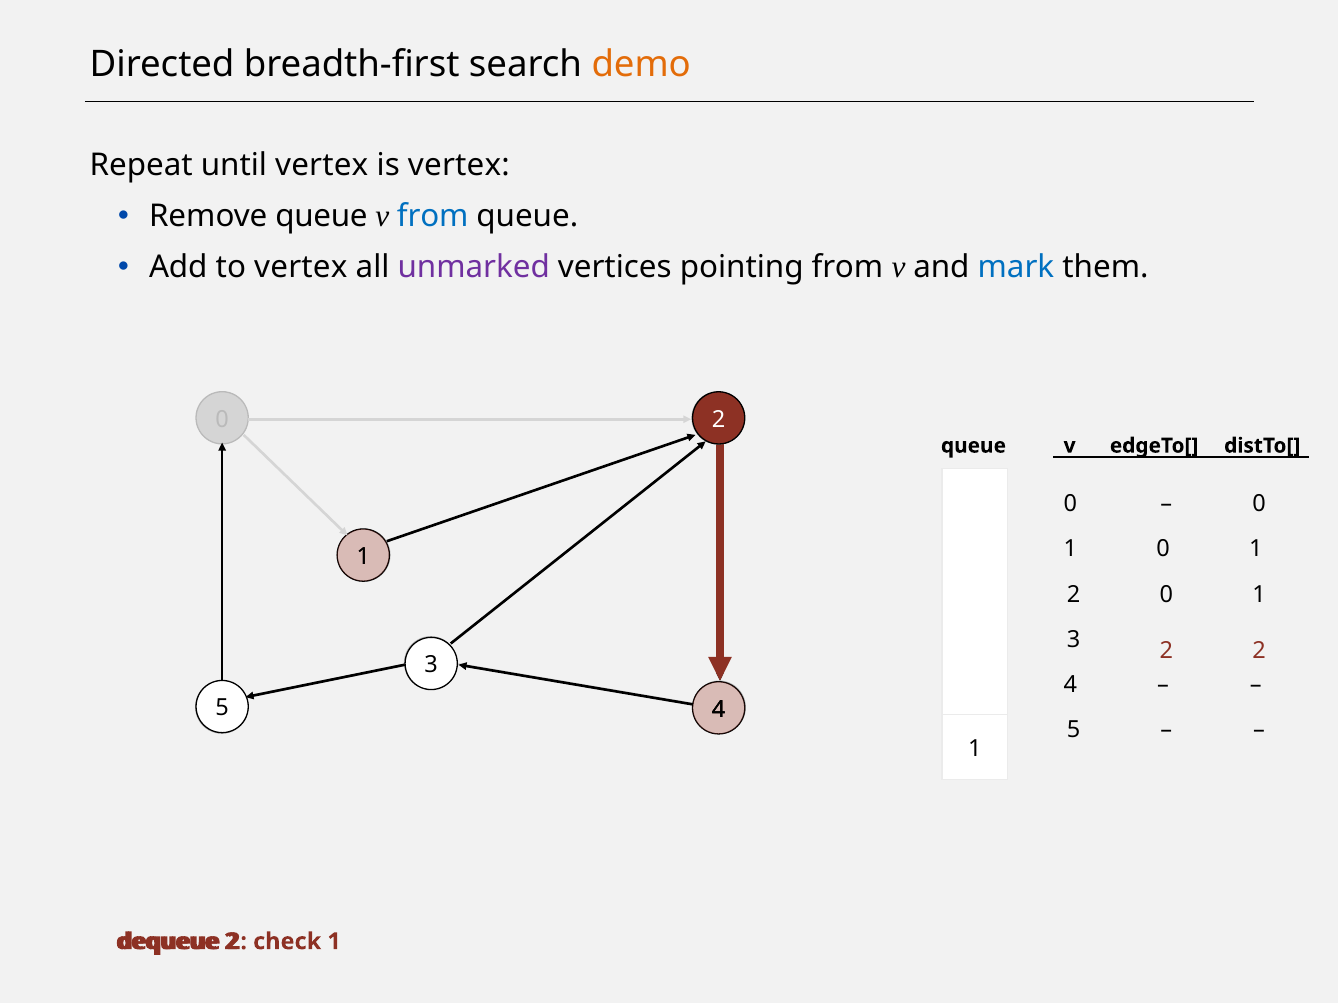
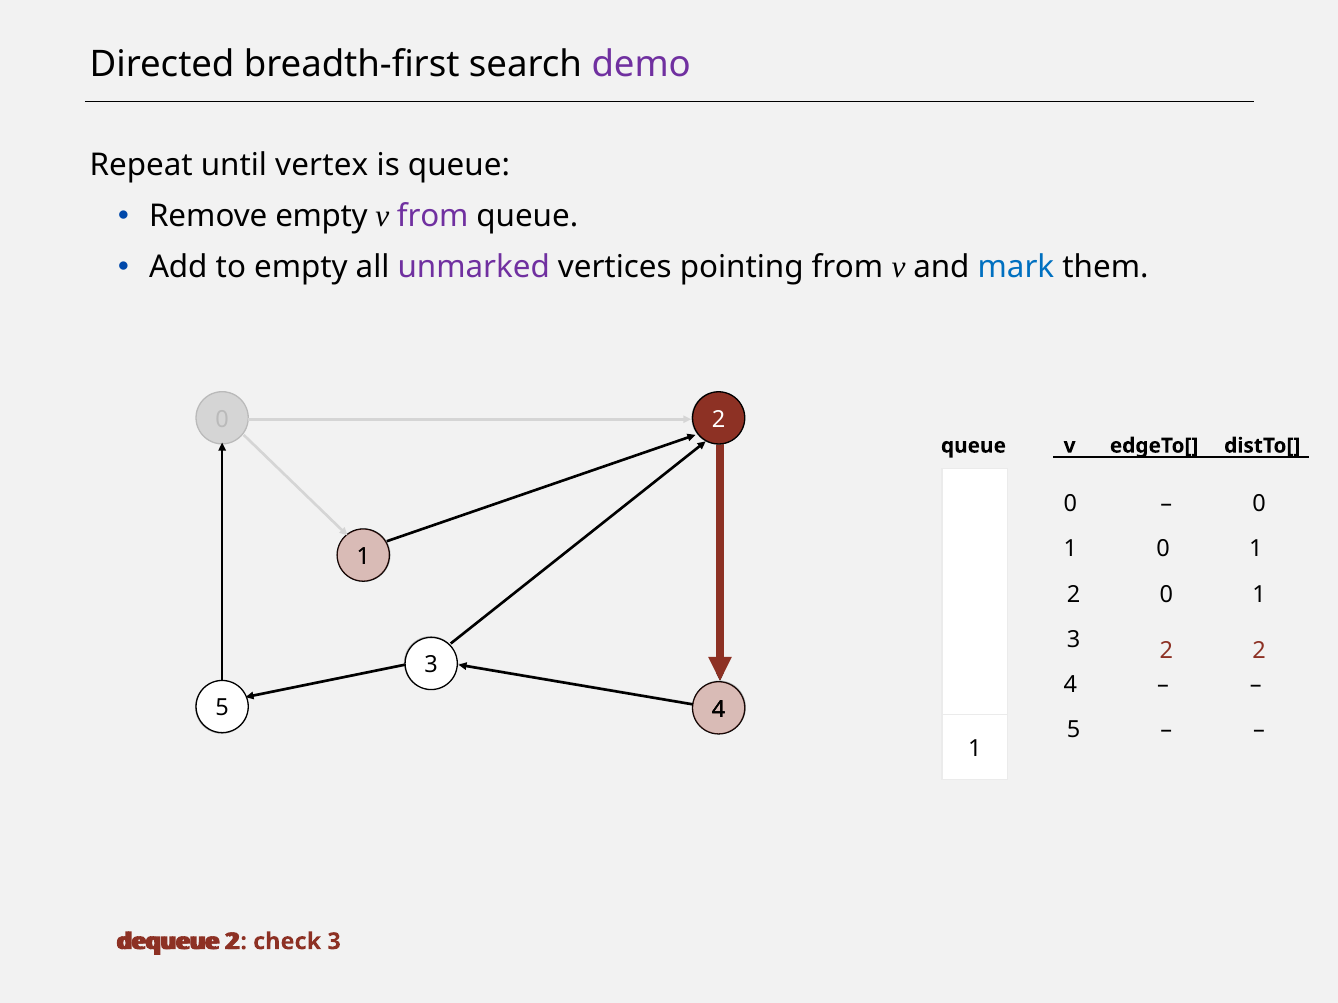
demo colour: orange -> purple (641, 64)
is vertex: vertex -> queue (459, 165)
Remove queue: queue -> empty (322, 216)
from colour: blue -> purple (433, 216)
to vertex: vertex -> empty (301, 267)
check 1: 1 -> 3 (334, 942)
